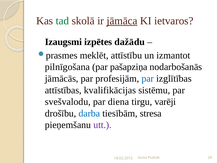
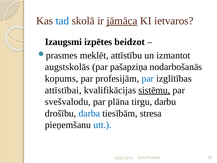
tad colour: green -> blue (62, 21)
dažādu: dažādu -> beidzot (130, 42)
pilnīgošana: pilnīgošana -> augstskolās (67, 67)
jāmācās: jāmācās -> kopums (62, 78)
attīstības: attīstības -> attīstībai (63, 90)
sistēmu underline: none -> present (154, 90)
diena: diena -> plāna (118, 102)
varēji: varēji -> darbu (165, 102)
utt colour: purple -> blue (102, 125)
